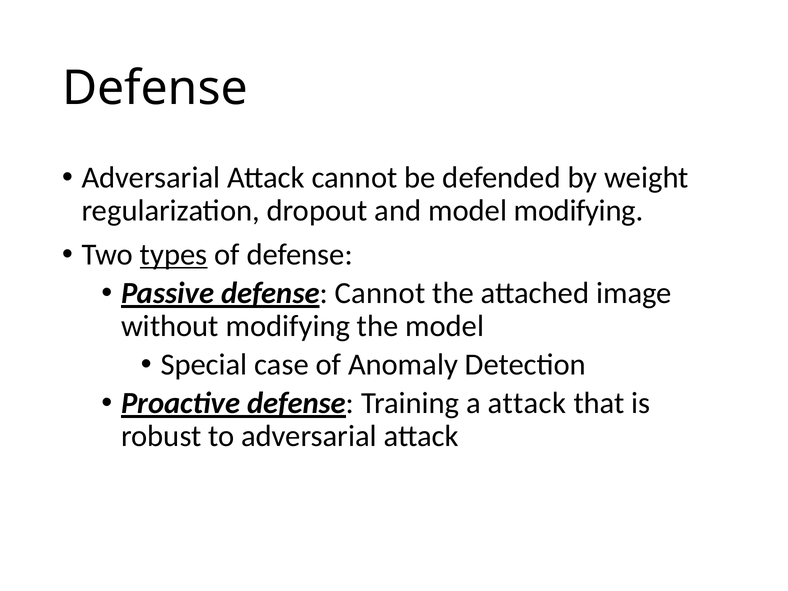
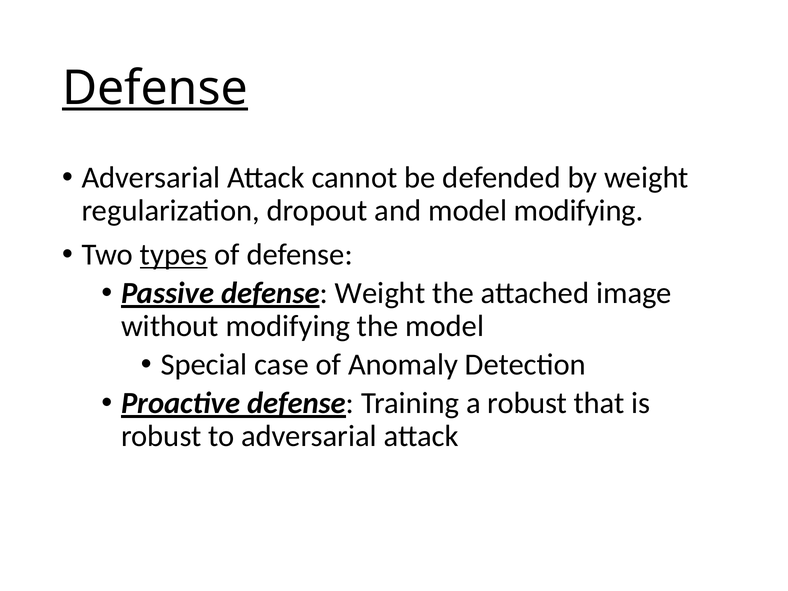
Defense underline: none -> present (155, 88)
defense Cannot: Cannot -> Weight (380, 293)
a attack: attack -> robust (527, 403)
